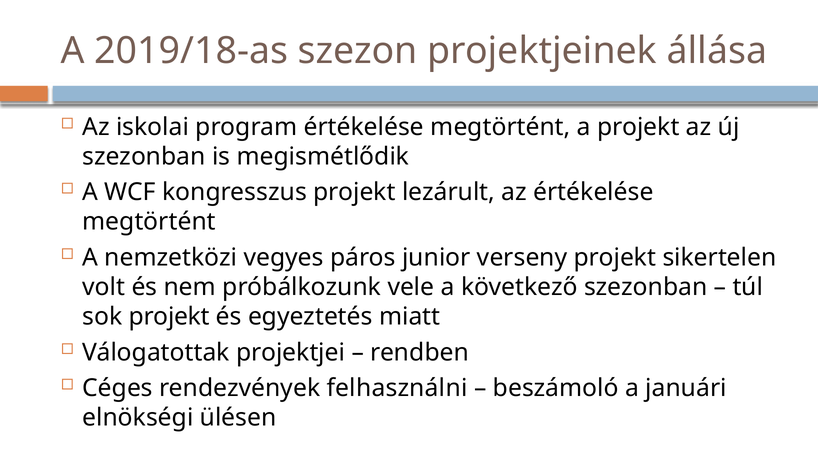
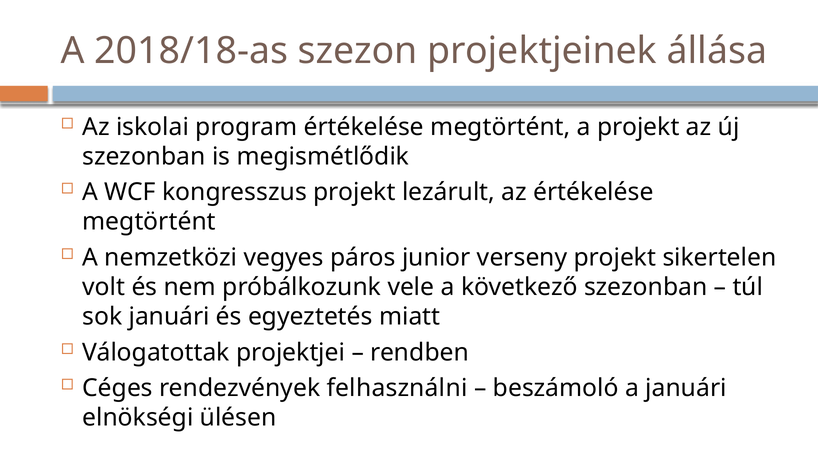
2019/18-as: 2019/18-as -> 2018/18-as (191, 51)
sok projekt: projekt -> januári (169, 317)
